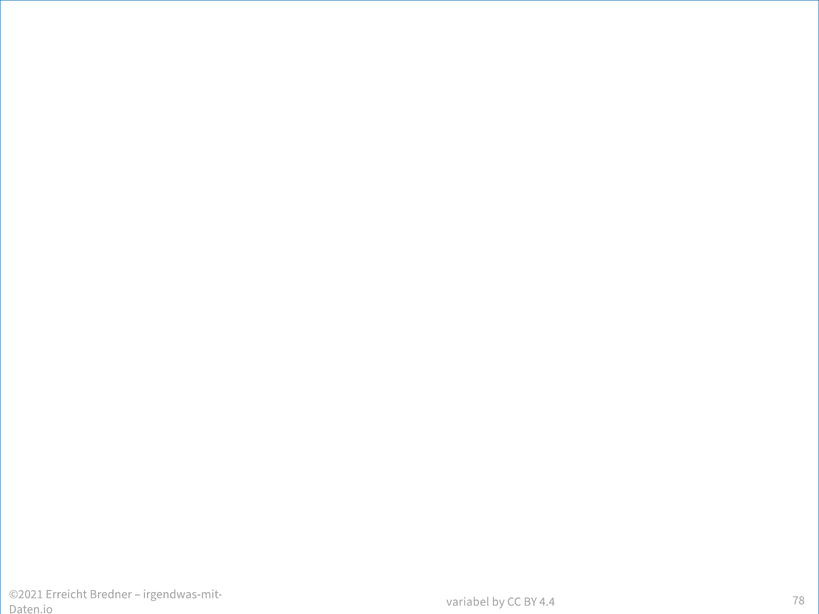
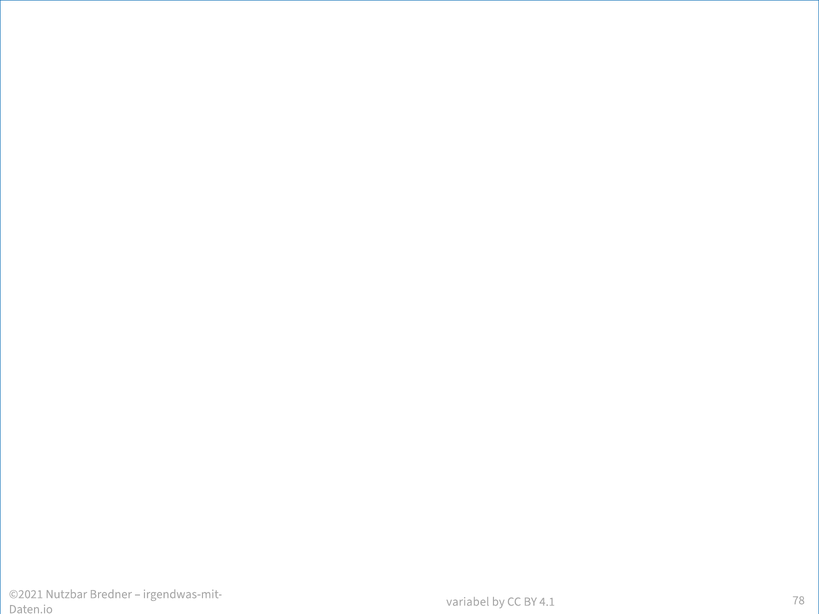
Erreicht: Erreicht -> Nutzbar (66, 594)
4.4: 4.4 -> 4.1 (547, 602)
